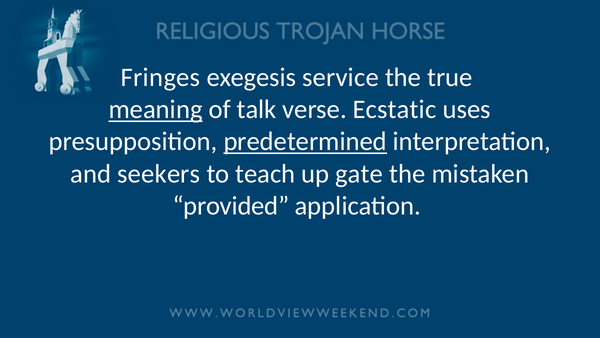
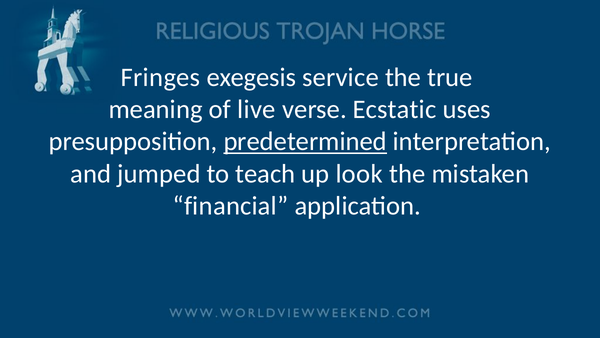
meaning underline: present -> none (156, 109)
talk: talk -> live (257, 109)
seekers: seekers -> jumped (159, 173)
gate: gate -> look (359, 173)
provided: provided -> financial (231, 205)
